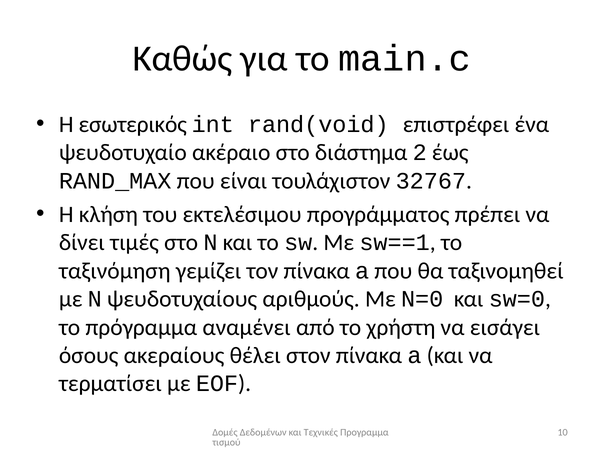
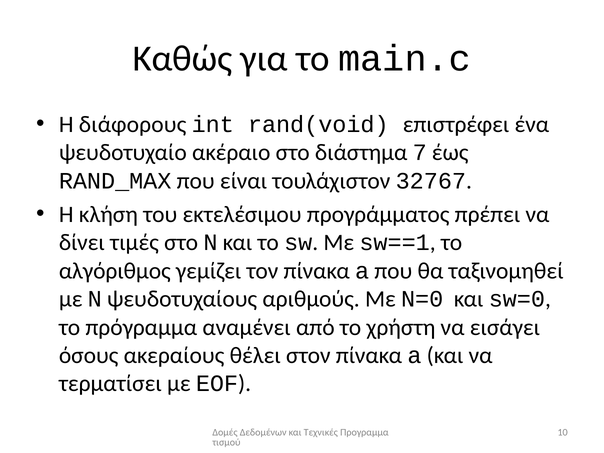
εσωτερικός: εσωτερικός -> διάφορους (133, 124)
2: 2 -> 7 (420, 153)
ταξινόμηση: ταξινόμηση -> αλγόριθμος (115, 271)
